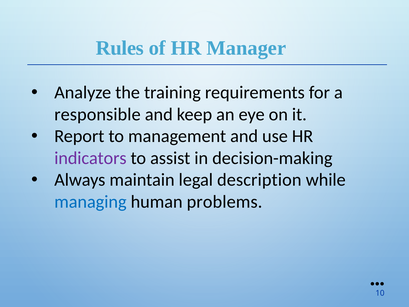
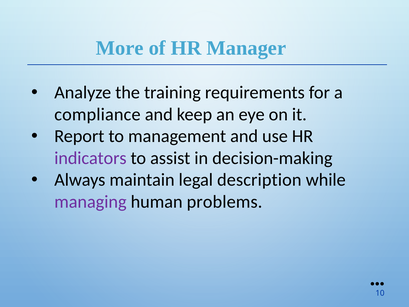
Rules: Rules -> More (120, 48)
responsible: responsible -> compliance (97, 114)
managing colour: blue -> purple (90, 202)
